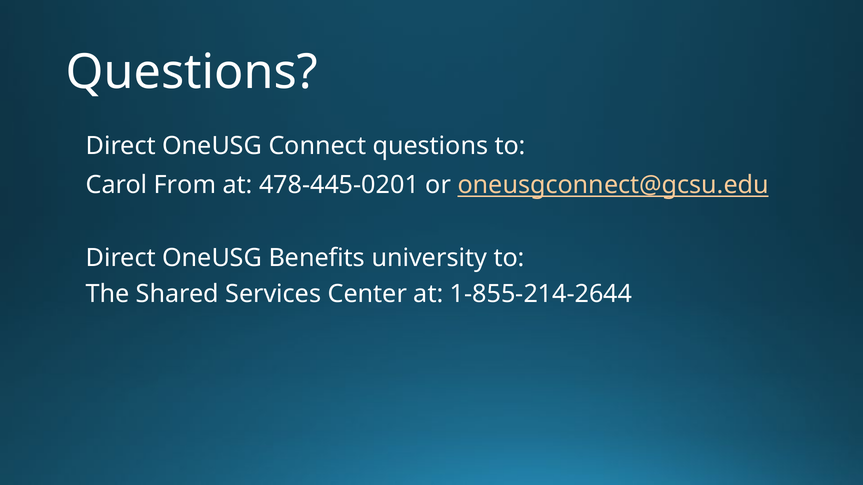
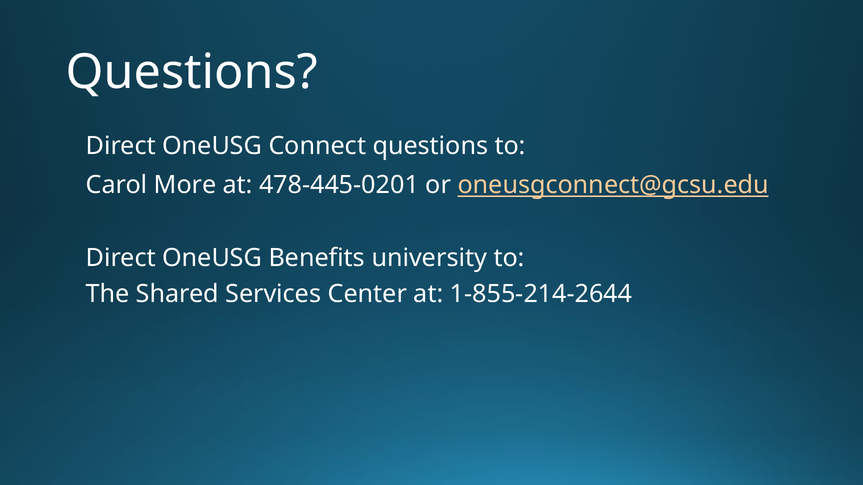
From: From -> More (185, 185)
